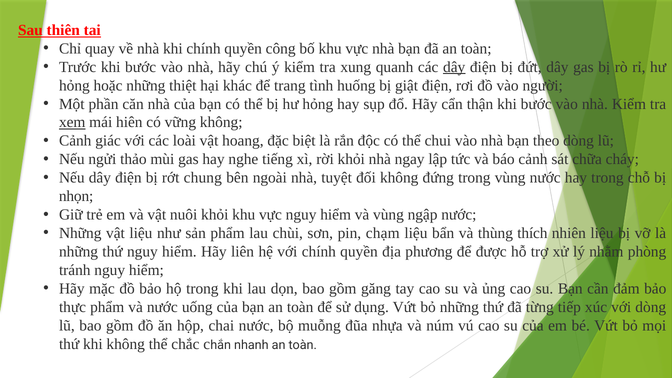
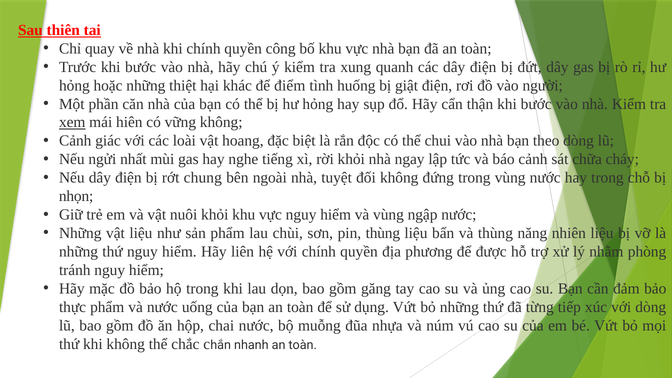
dây underline: present -> none (454, 67)
trang: trang -> điểm (290, 85)
thảo: thảo -> nhất (133, 159)
pin chạm: chạm -> thùng (383, 233)
thích: thích -> năng (532, 233)
